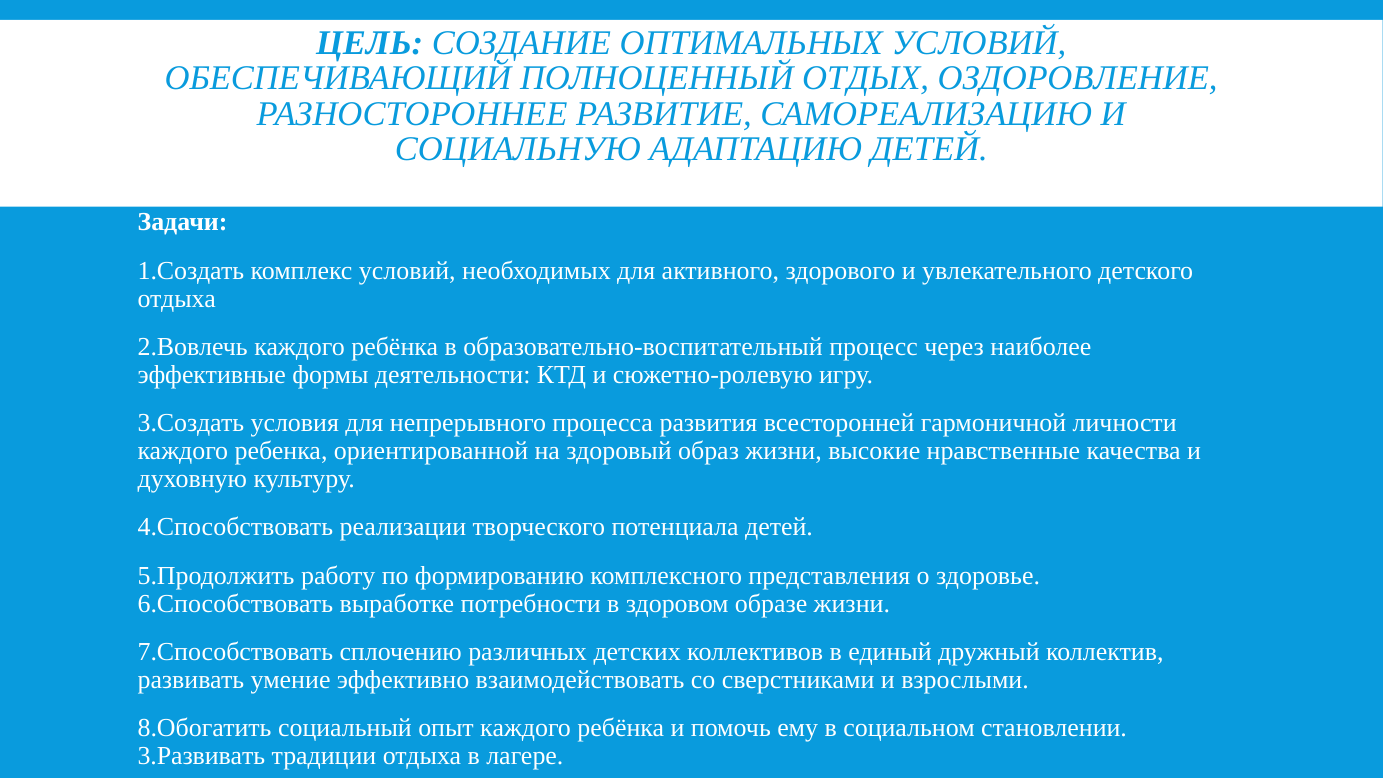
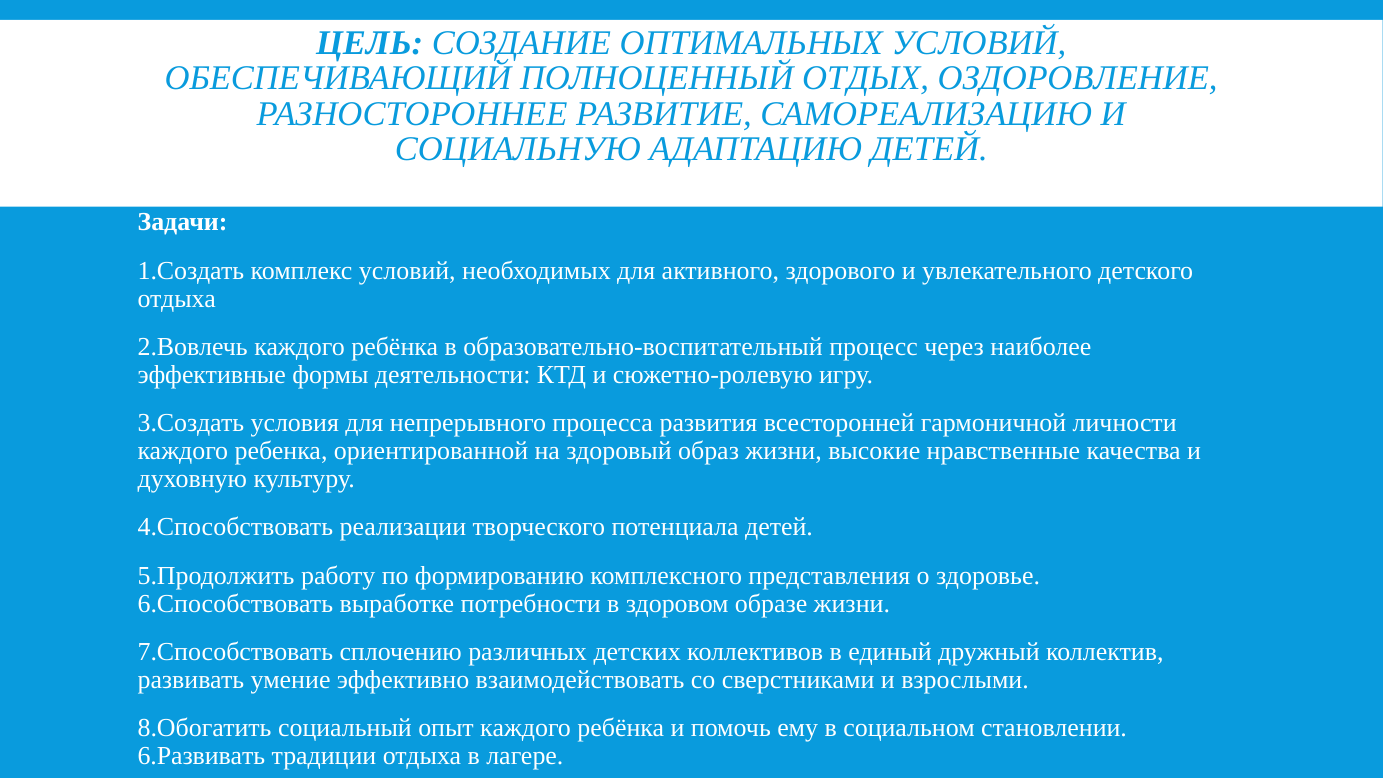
3.Развивать: 3.Развивать -> 6.Развивать (201, 756)
